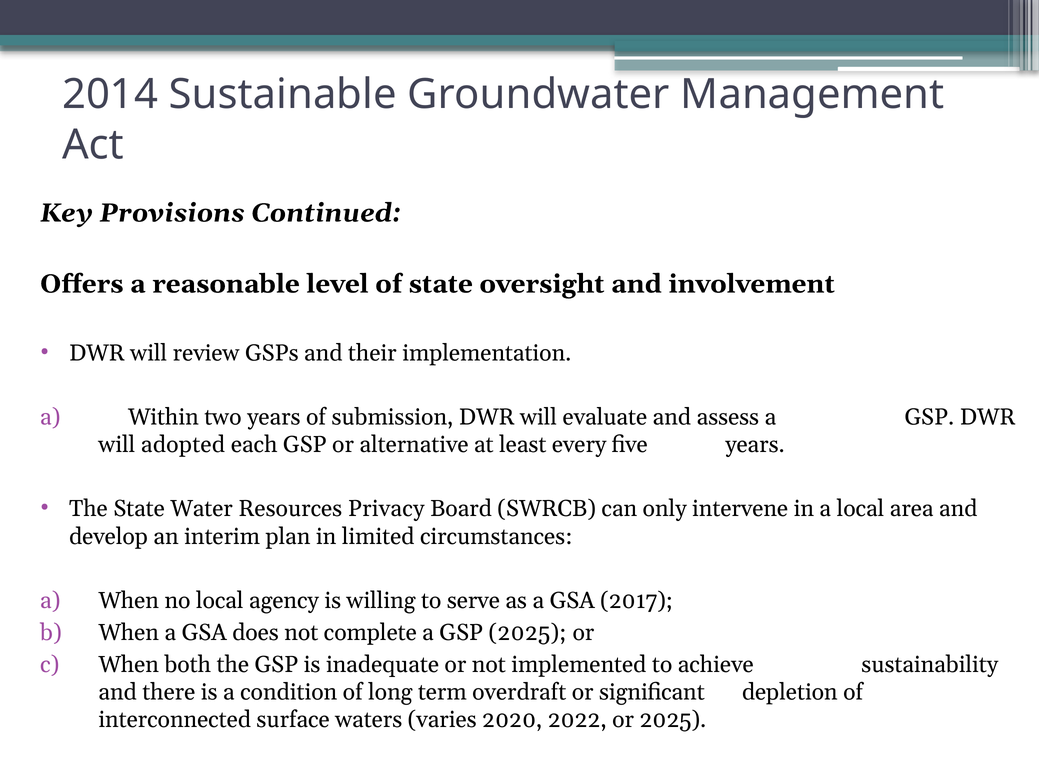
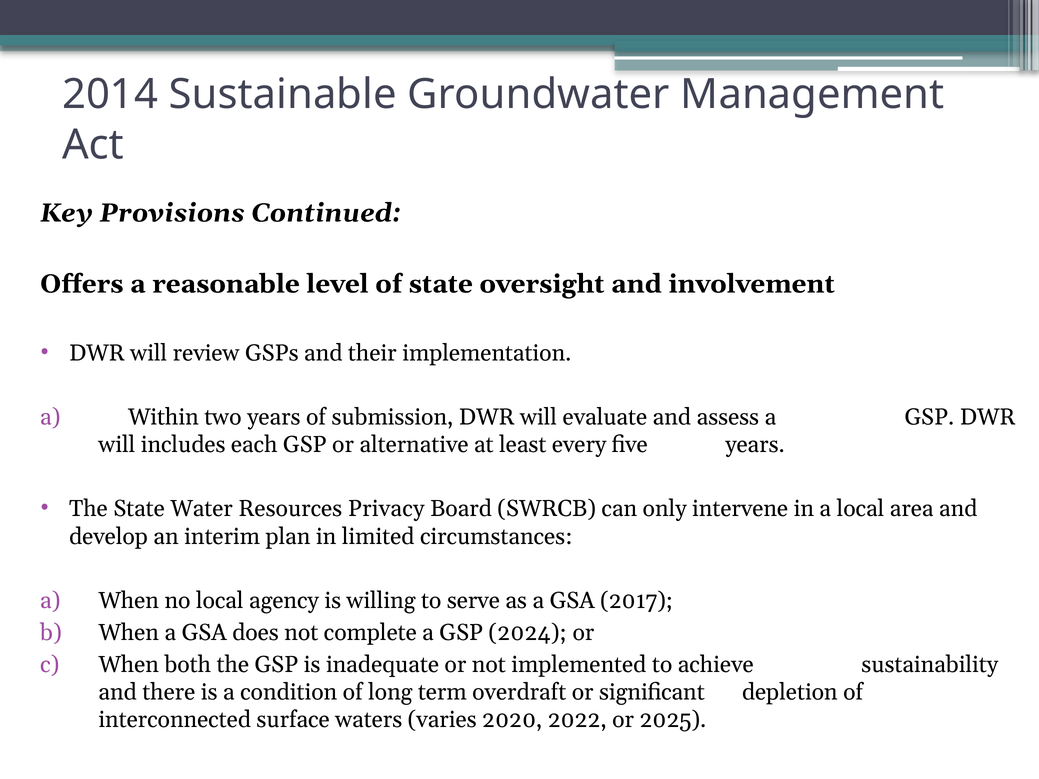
adopted: adopted -> includes (183, 445)
GSP 2025: 2025 -> 2024 (528, 633)
